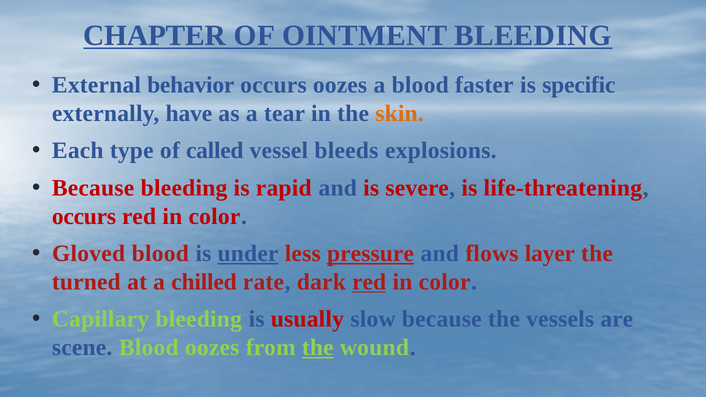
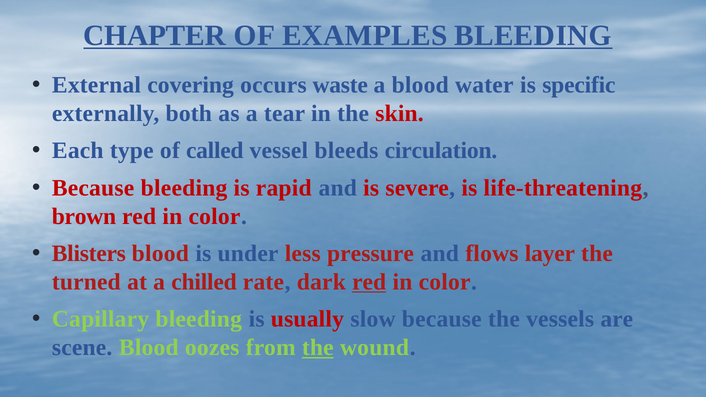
OINTMENT: OINTMENT -> EXAMPLES (365, 35)
behavior: behavior -> covering (191, 85)
occurs oozes: oozes -> waste (340, 85)
faster: faster -> water (484, 85)
have: have -> both (189, 113)
skin colour: orange -> red (400, 113)
explosions: explosions -> circulation (441, 151)
occurs: occurs -> brown (84, 216)
Gloved: Gloved -> Blisters (89, 254)
under underline: present -> none (248, 254)
pressure underline: present -> none (370, 254)
